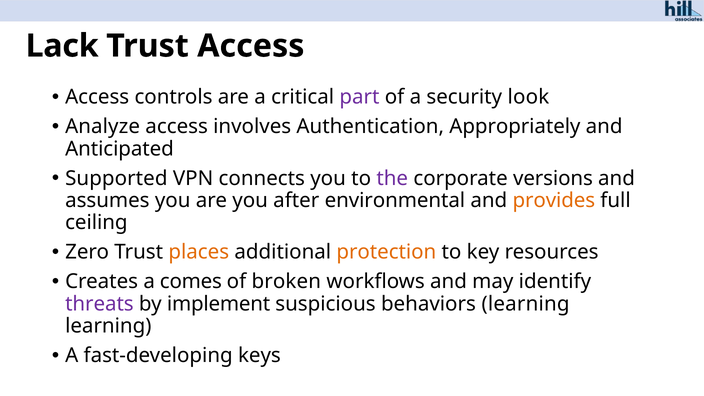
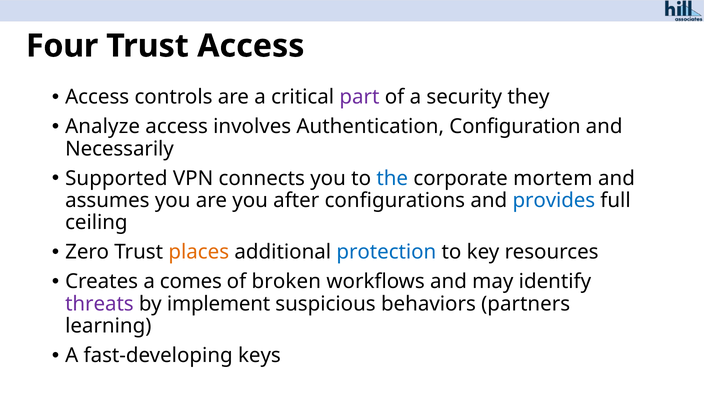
Lack: Lack -> Four (62, 46)
look: look -> they (528, 97)
Appropriately: Appropriately -> Configuration (515, 127)
Anticipated: Anticipated -> Necessarily (119, 149)
the colour: purple -> blue (392, 178)
versions: versions -> mortem (553, 178)
environmental: environmental -> configurations (395, 201)
provides colour: orange -> blue (554, 201)
protection colour: orange -> blue (386, 252)
behaviors learning: learning -> partners (526, 304)
